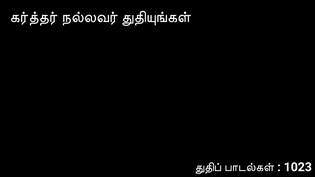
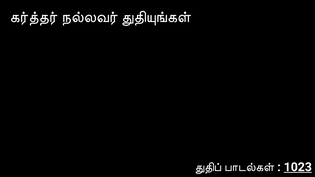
1023 underline: none -> present (298, 167)
